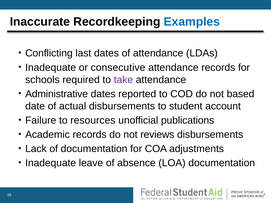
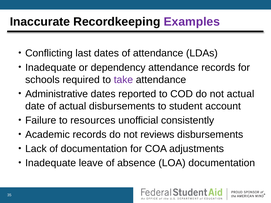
Examples colour: blue -> purple (192, 22)
consecutive: consecutive -> dependency (118, 68)
not based: based -> actual (240, 94)
publications: publications -> consistently (188, 120)
